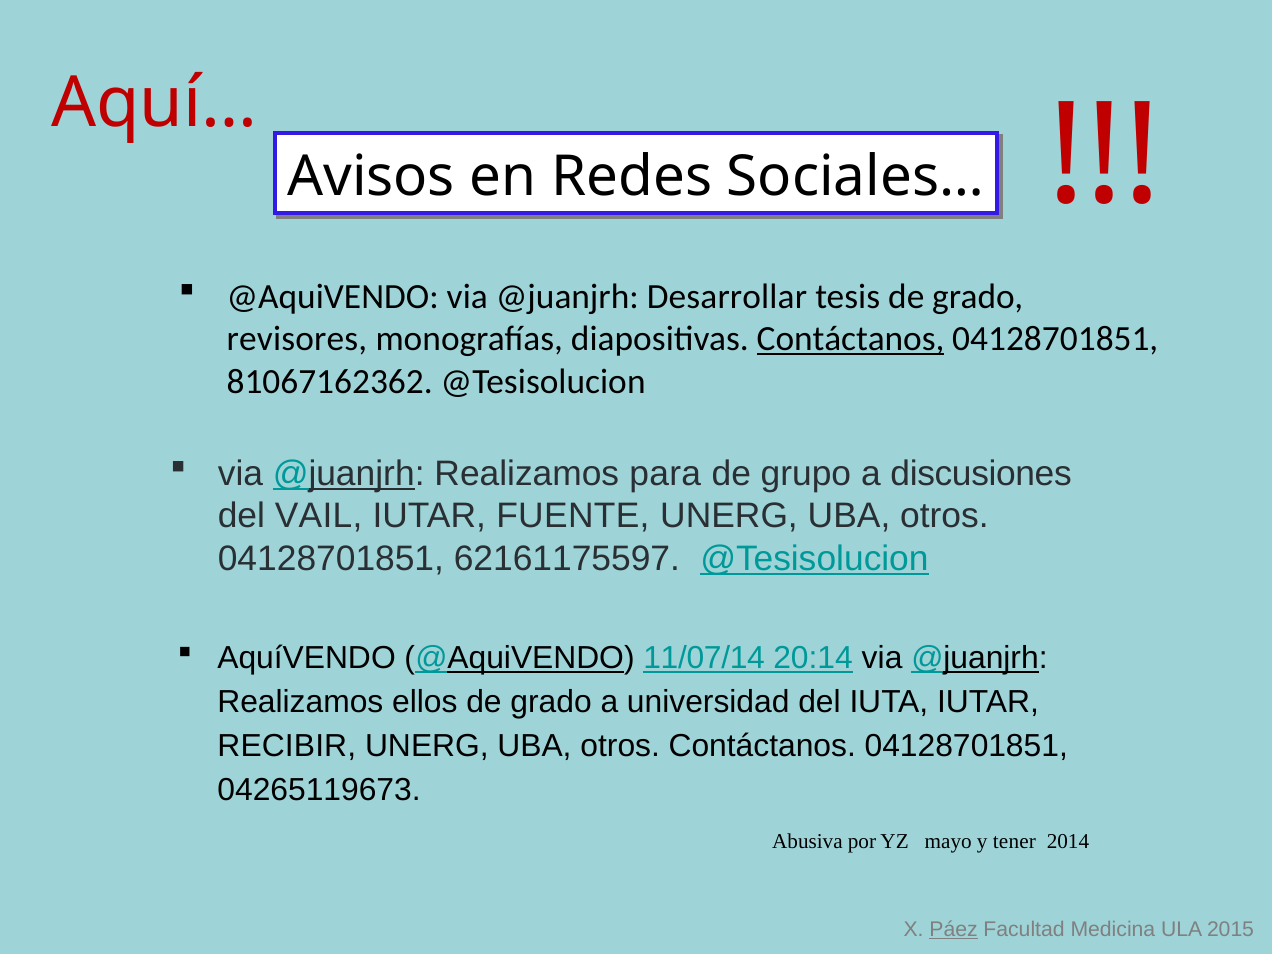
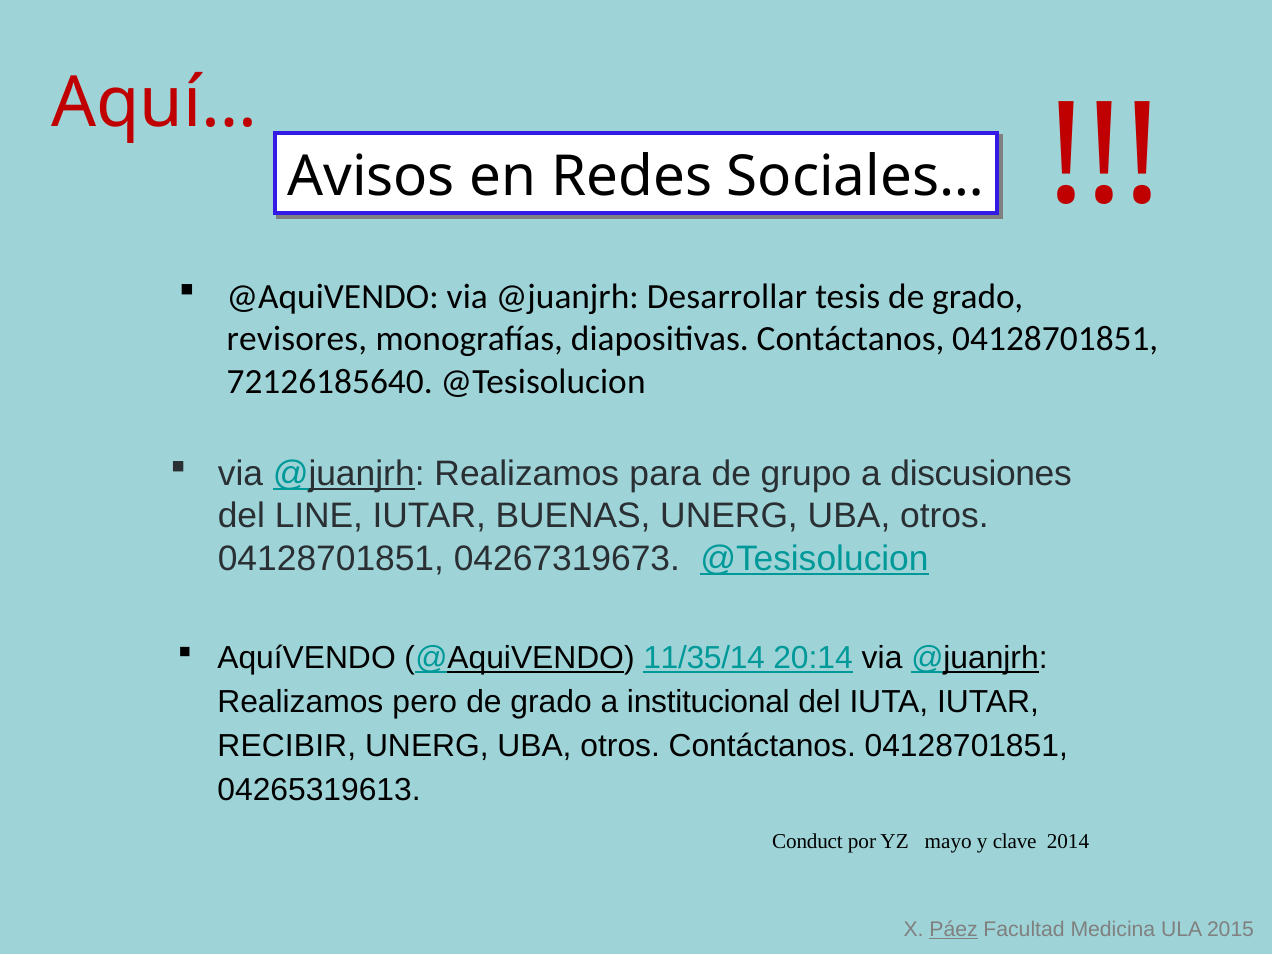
Contáctanos underline: present -> none (851, 339)
81067162362: 81067162362 -> 72126185640 (330, 381)
VAIL: VAIL -> LINE (319, 516)
FUENTE: FUENTE -> BUENAS (573, 516)
62161175597: 62161175597 -> 04267319673 (567, 559)
11/07/14: 11/07/14 -> 11/35/14 (704, 658)
ellos: ellos -> pero (425, 702)
universidad: universidad -> institucional (708, 702)
04265119673: 04265119673 -> 04265319613 (319, 790)
Abusiva: Abusiva -> Conduct (807, 842)
tener: tener -> clave (1015, 842)
